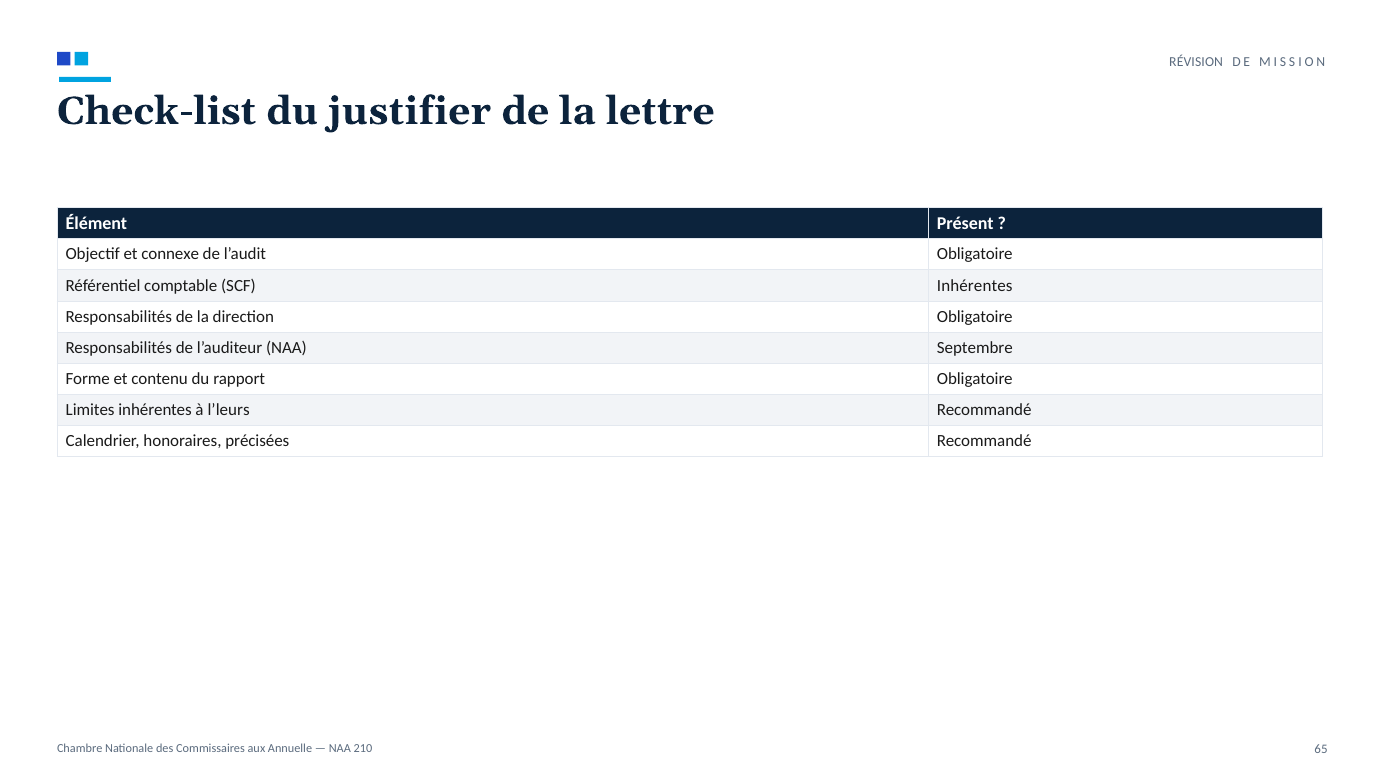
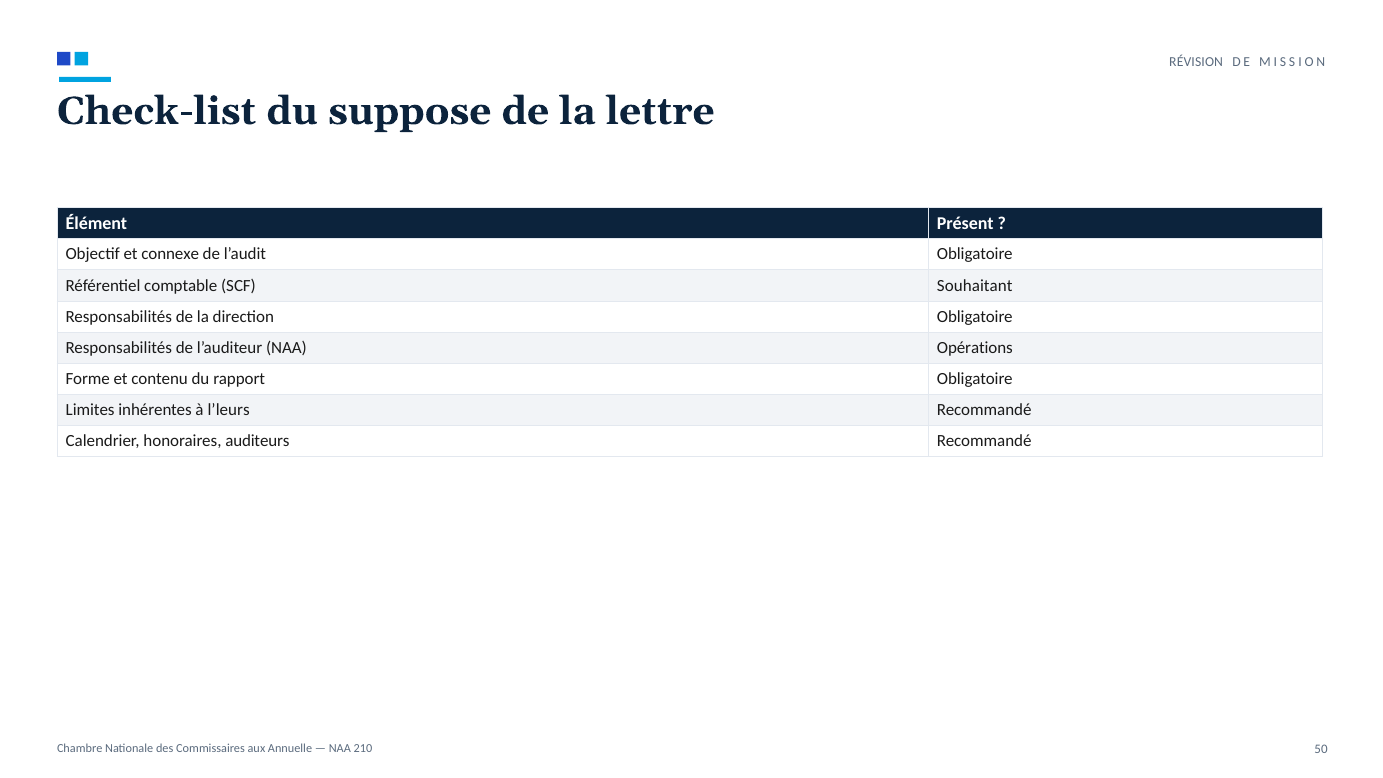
justifier: justifier -> suppose (410, 111)
SCF Inhérentes: Inhérentes -> Souhaitant (975, 285)
Septembre: Septembre -> Opérations (975, 348)
précisées: précisées -> auditeurs (257, 441)
65: 65 -> 50 (1321, 749)
